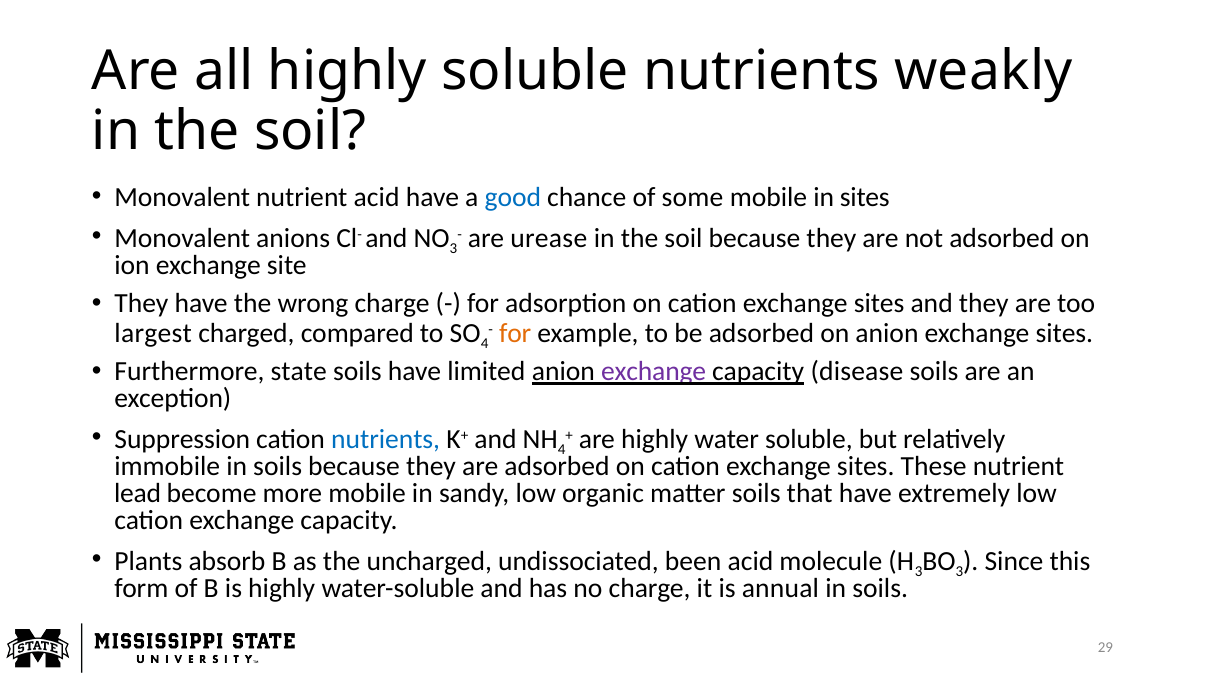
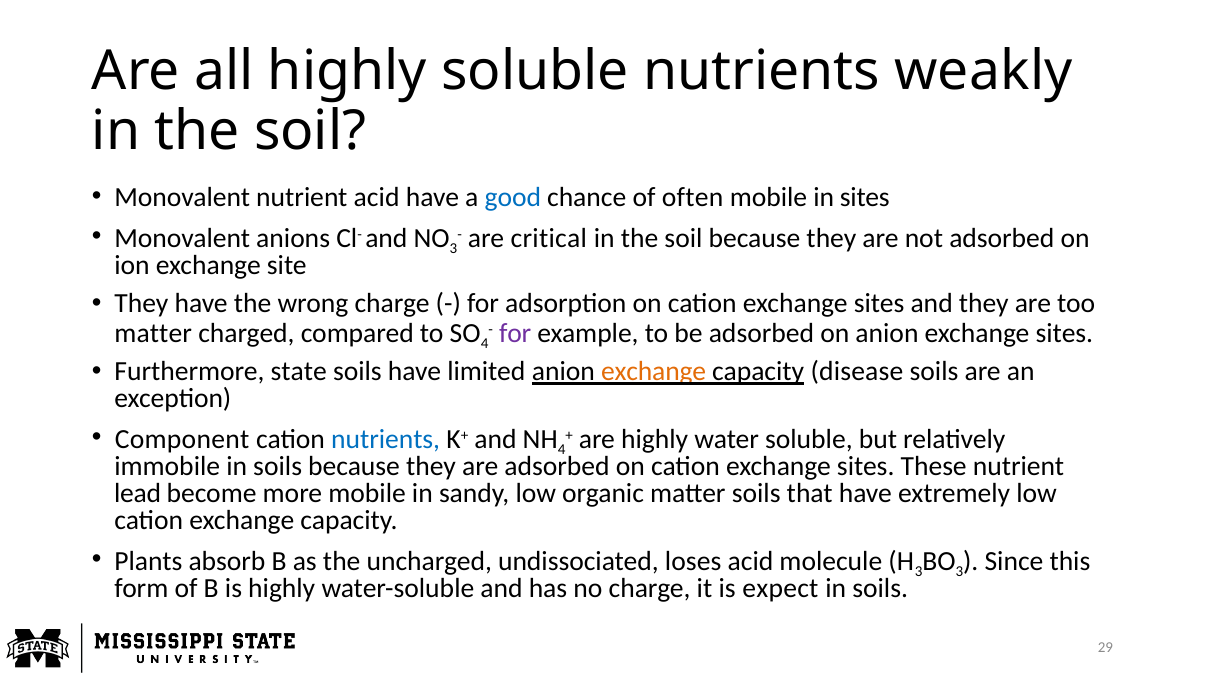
some: some -> often (693, 197)
urease: urease -> critical (549, 238)
largest: largest -> matter (153, 333)
for colour: orange -> purple (515, 333)
exchange colour: purple -> orange (654, 372)
Suppression: Suppression -> Component (182, 439)
been: been -> loses (693, 561)
annual: annual -> expect (780, 588)
